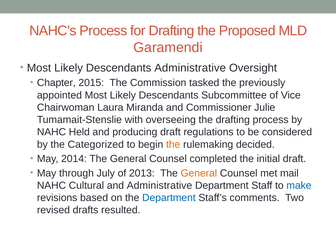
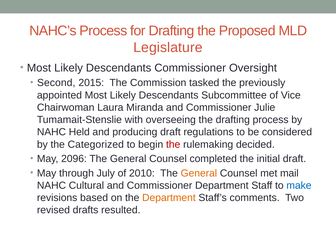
Garamendi: Garamendi -> Legislature (168, 47)
Descendants Administrative: Administrative -> Commissioner (190, 68)
Chapter: Chapter -> Second (56, 83)
the colour: orange -> red (173, 144)
2014: 2014 -> 2096 (74, 159)
2013: 2013 -> 2010 (142, 173)
Cultural and Administrative: Administrative -> Commissioner (160, 185)
Department colour: blue -> orange (169, 198)
